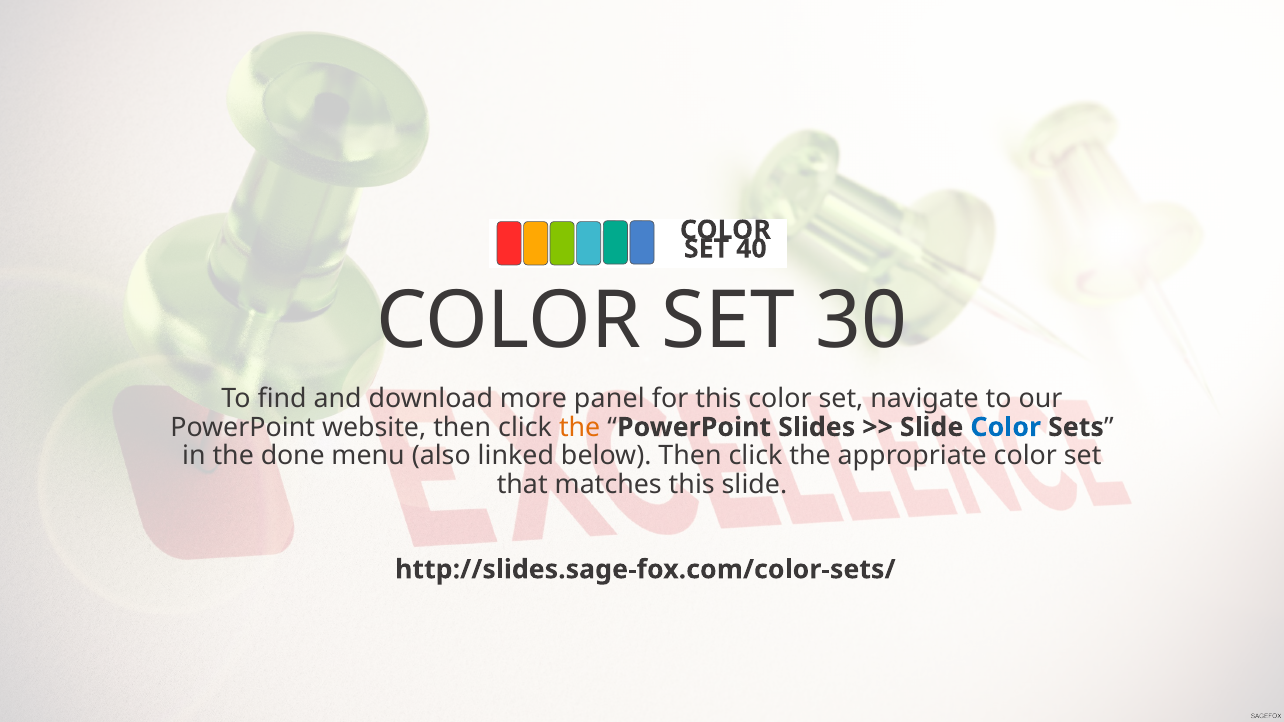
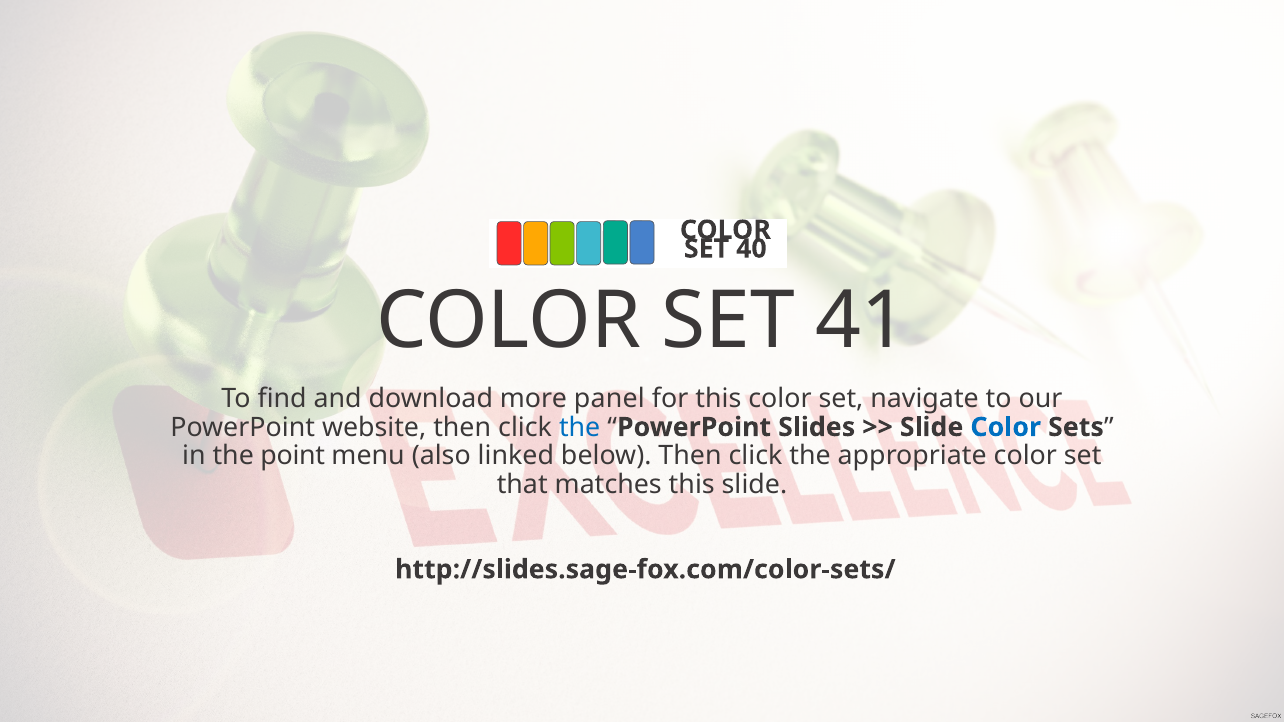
30: 30 -> 41 (862, 321)
the colour: orange -> blue (580, 427)
done: done -> point (293, 456)
